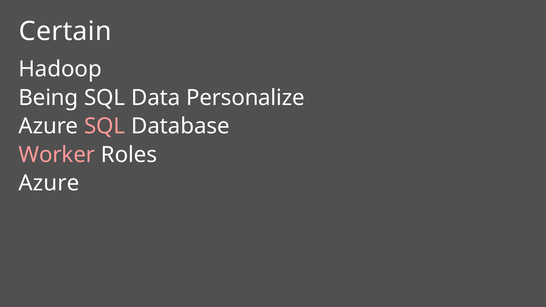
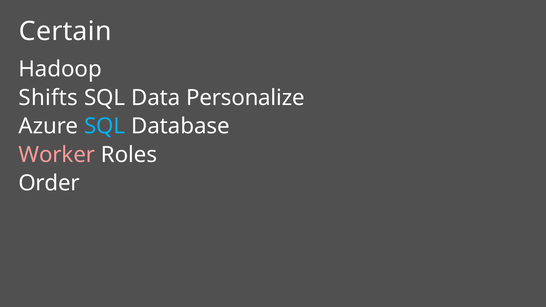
Being: Being -> Shifts (48, 98)
SQL colour: pink -> light blue (105, 126)
Azure: Azure -> Order (49, 183)
